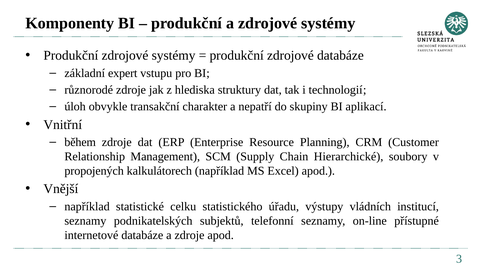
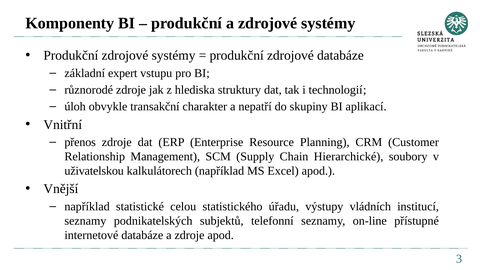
během: během -> přenos (80, 142)
propojených: propojených -> uživatelskou (94, 171)
celku: celku -> celou (183, 206)
